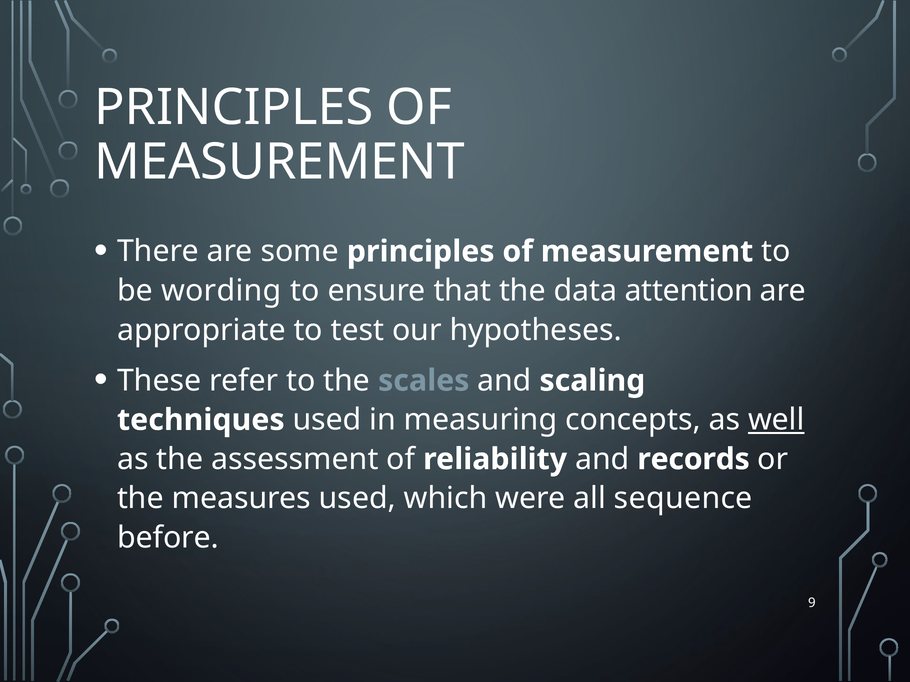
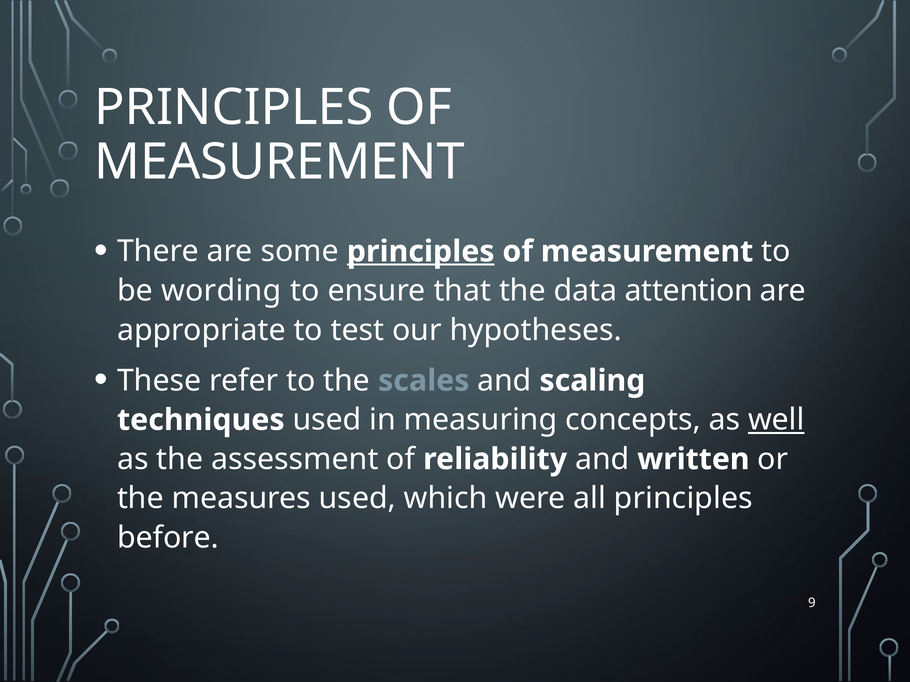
principles underline: none -> present (421, 252)
records: records -> written (693, 460)
all sequence: sequence -> principles (683, 499)
